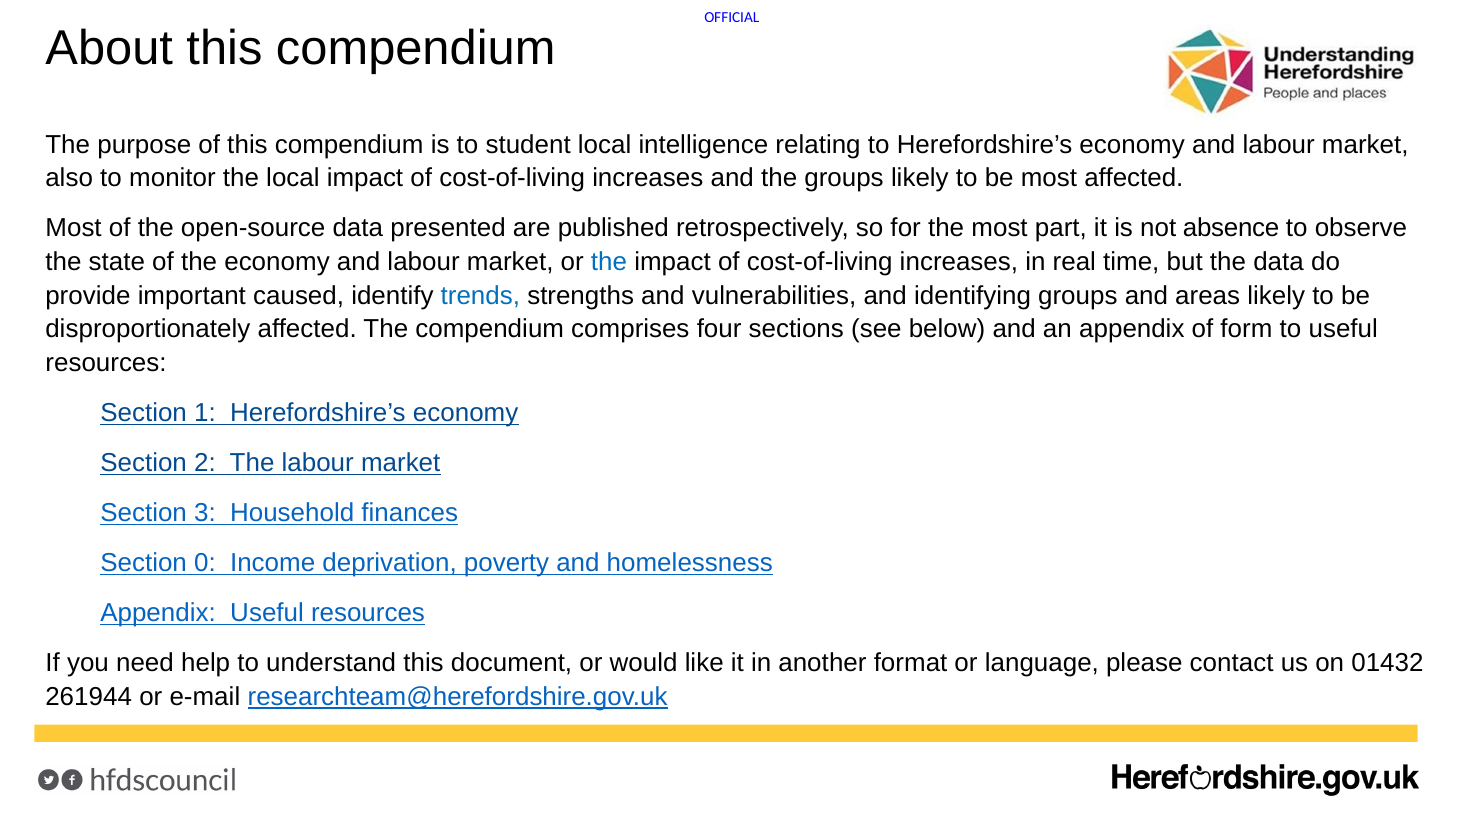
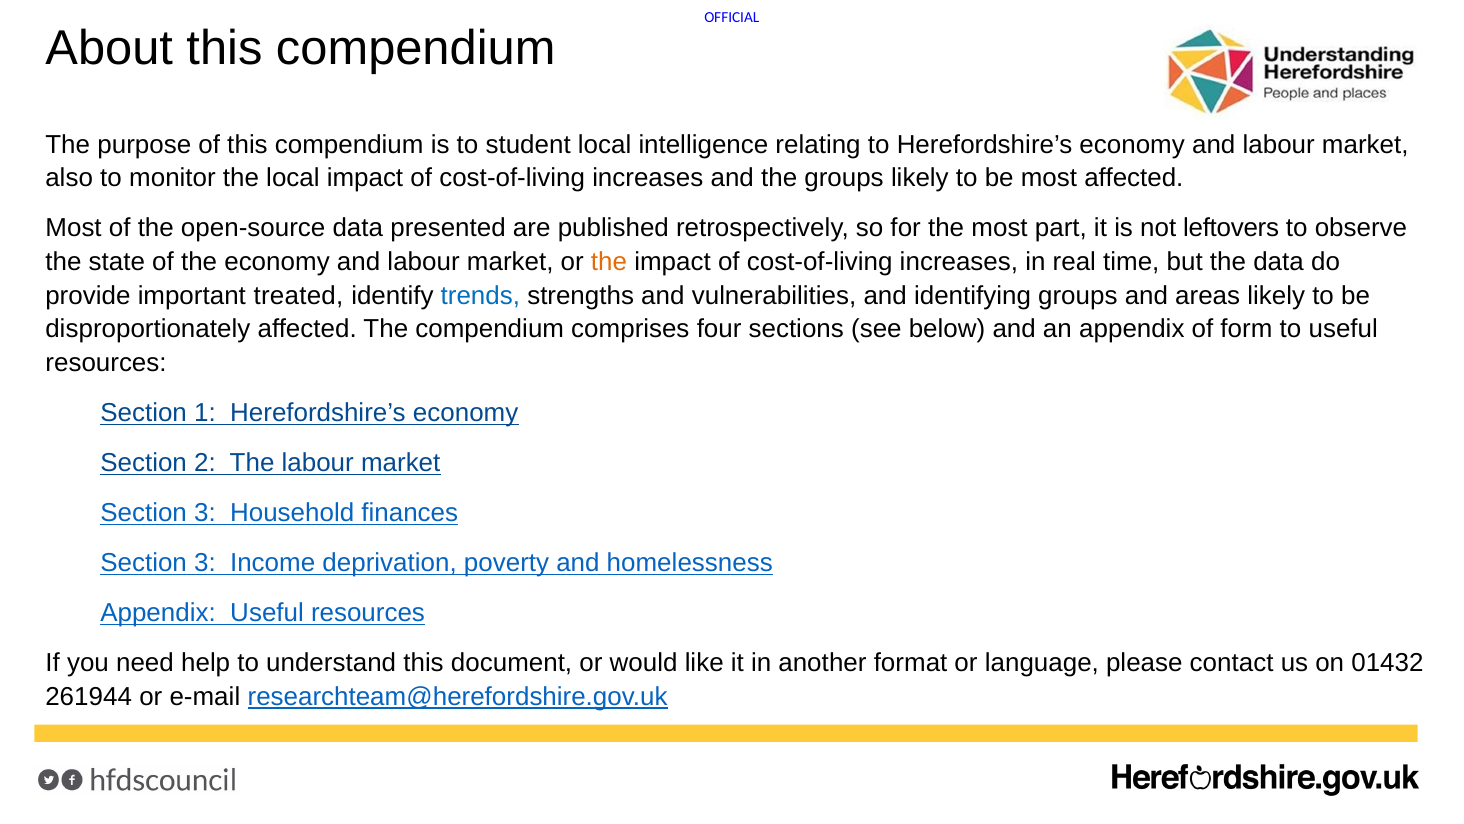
absence: absence -> leftovers (1231, 228)
the colour: blue -> orange (609, 262)
caused: caused -> treated (298, 295)
0: 0 -> 3 (205, 563)
